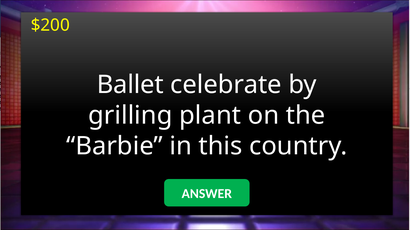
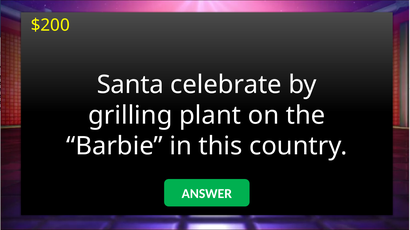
Ballet: Ballet -> Santa (130, 85)
